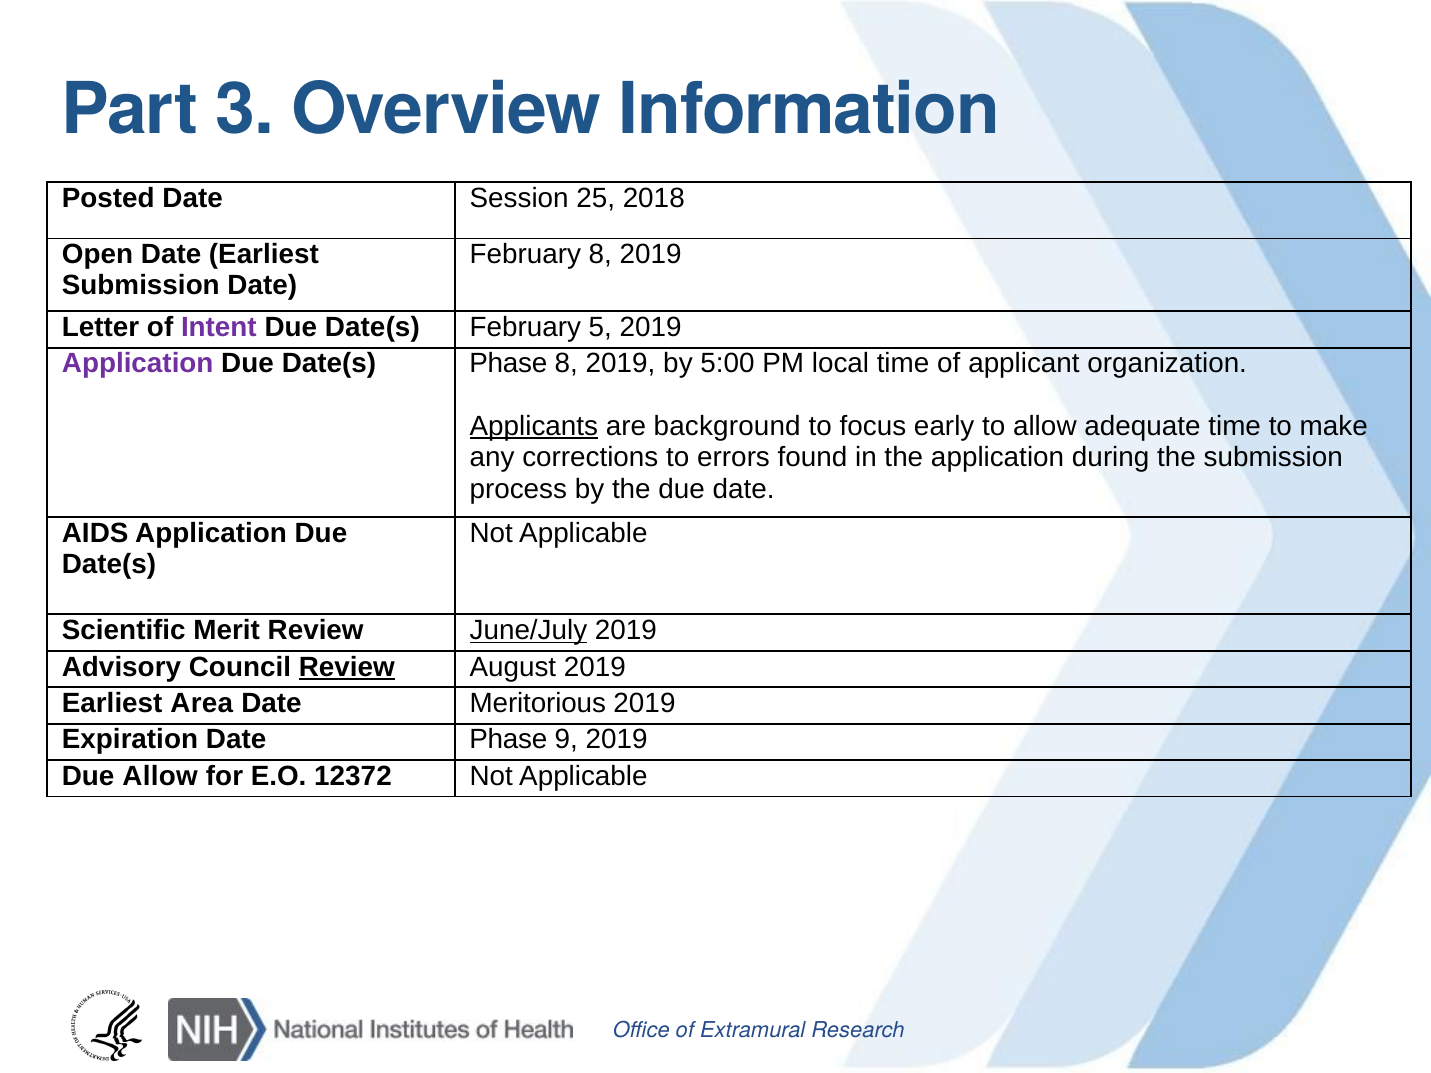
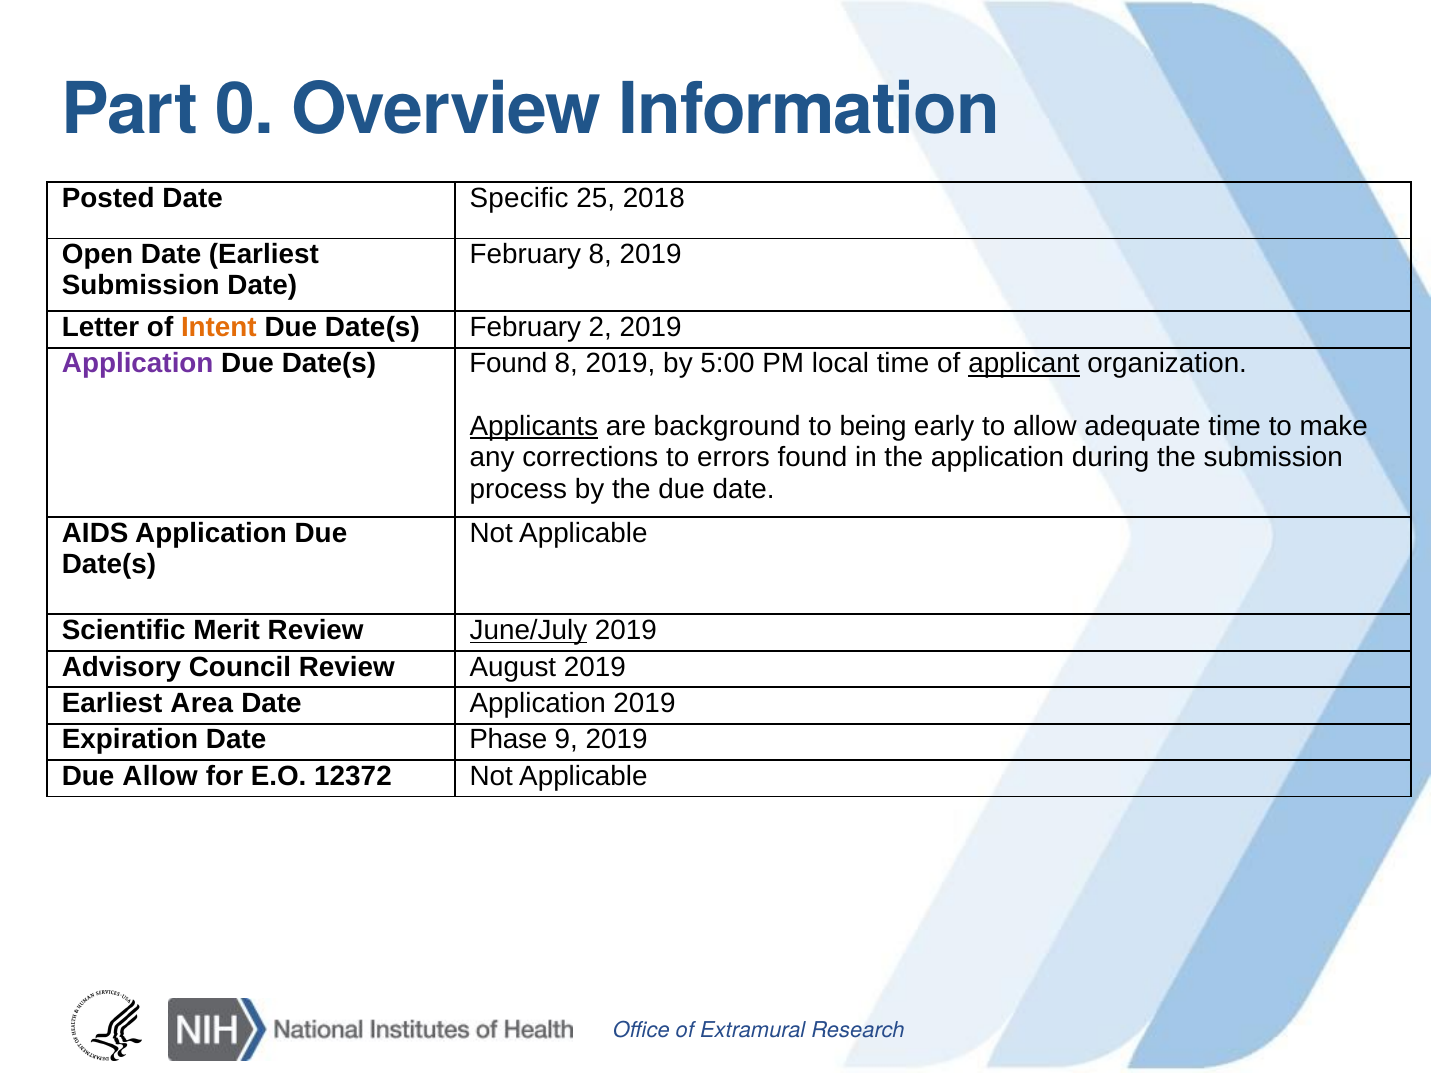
3: 3 -> 0 (245, 109)
Session: Session -> Specific (519, 198)
Intent colour: purple -> orange (219, 327)
5: 5 -> 2 (600, 327)
Date(s Phase: Phase -> Found (508, 364)
applicant underline: none -> present (1024, 364)
focus: focus -> being (873, 426)
Review underline: present -> none (347, 667)
Date Meritorious: Meritorious -> Application (538, 703)
